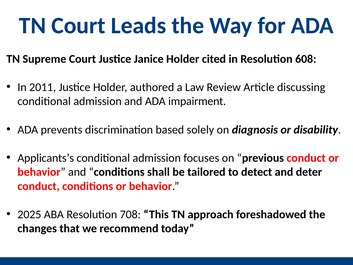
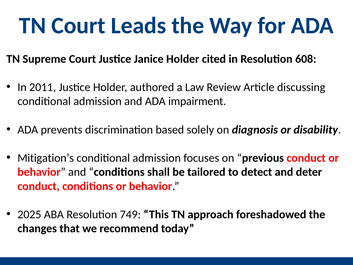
Applicants’s: Applicants’s -> Mitigation’s (46, 158)
708: 708 -> 749 (130, 214)
